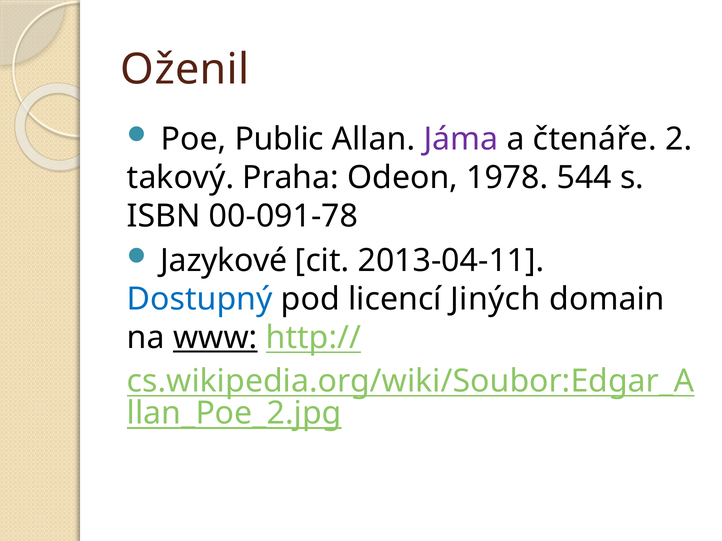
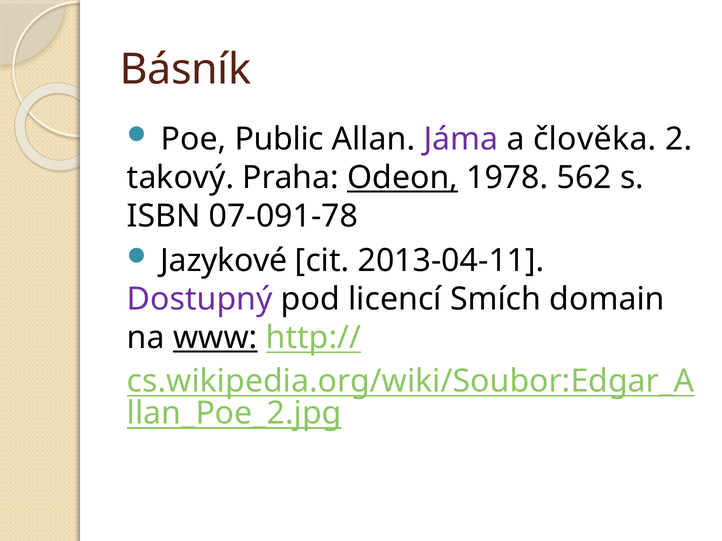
Oženil: Oženil -> Básník (185, 70)
čtenáře: čtenáře -> člověka (595, 139)
Odeon underline: none -> present (403, 178)
544: 544 -> 562 (584, 178)
00-091-78: 00-091-78 -> 07-091-78 (284, 216)
Dostupný colour: blue -> purple (200, 299)
Jiných: Jiných -> Smích (496, 299)
